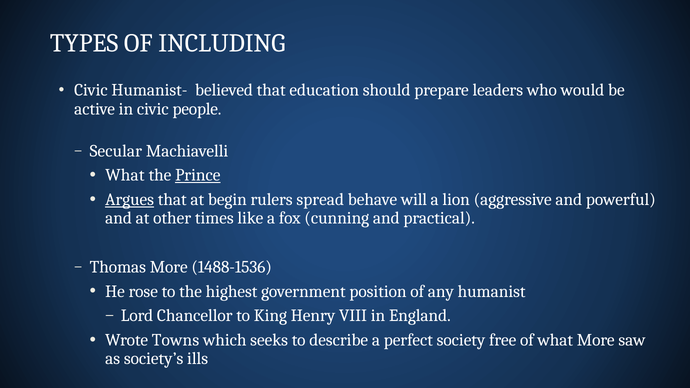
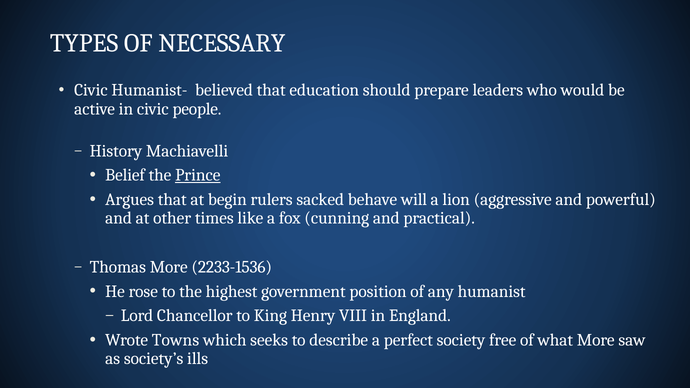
INCLUDING: INCLUDING -> NECESSARY (222, 43)
Secular: Secular -> History (116, 151)
What: What -> Belief (125, 175)
Argues underline: present -> none (130, 200)
spread: spread -> sacked (320, 200)
1488-1536: 1488-1536 -> 2233-1536 (232, 267)
